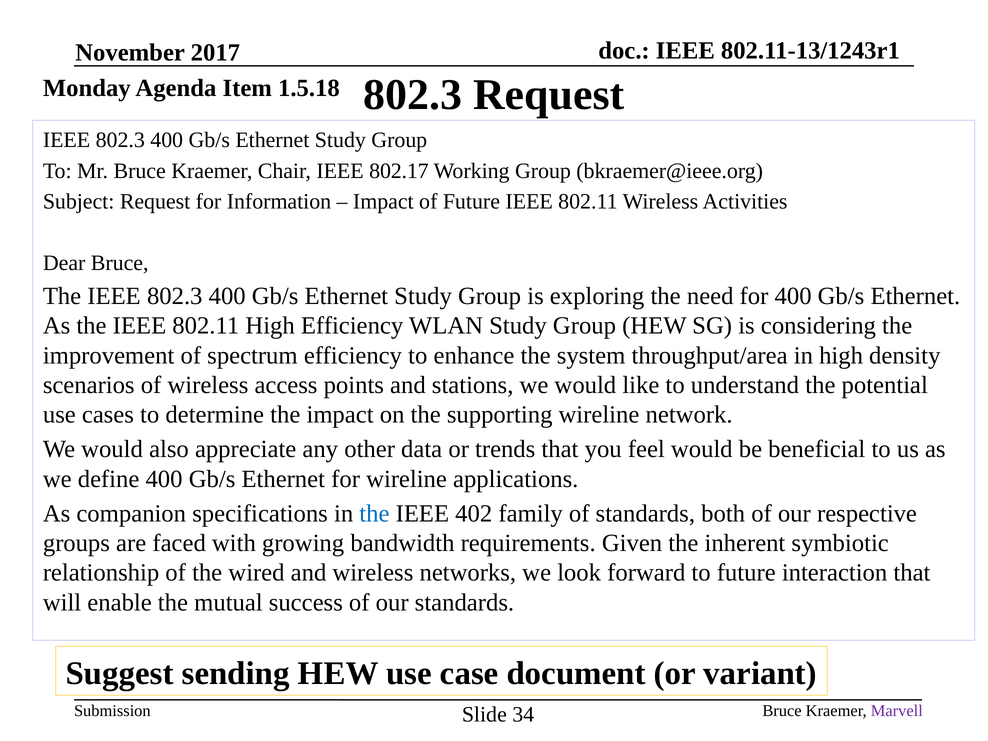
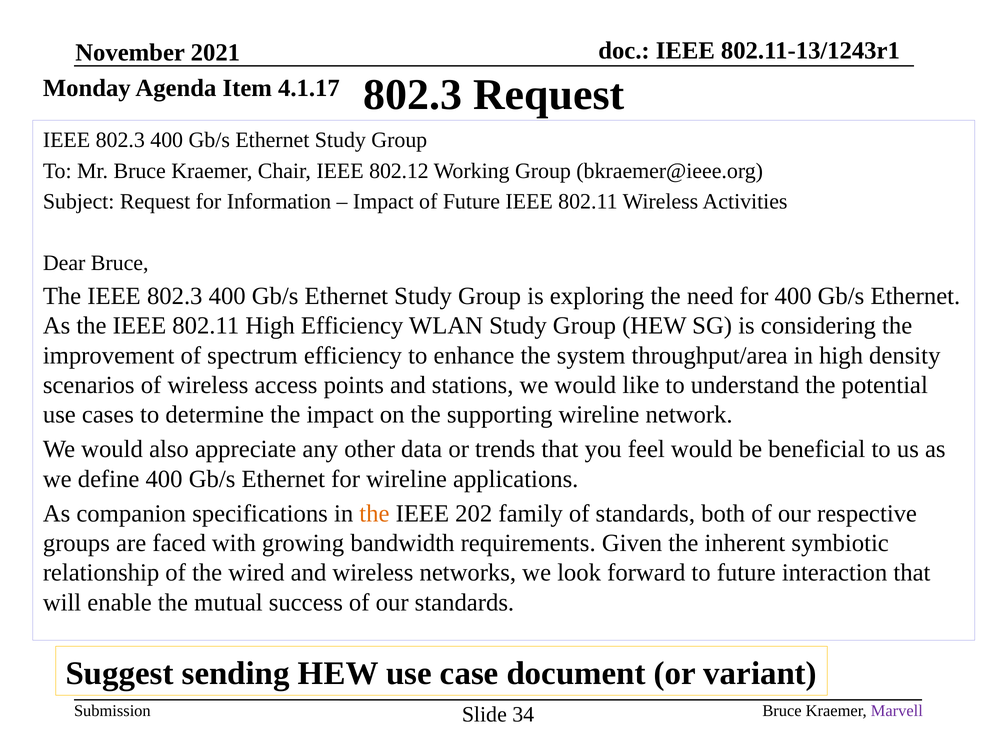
2017: 2017 -> 2021 (215, 53)
1.5.18: 1.5.18 -> 4.1.17 (309, 88)
802.17: 802.17 -> 802.12 (399, 171)
the colour: blue -> orange (374, 514)
402: 402 -> 202 (474, 514)
